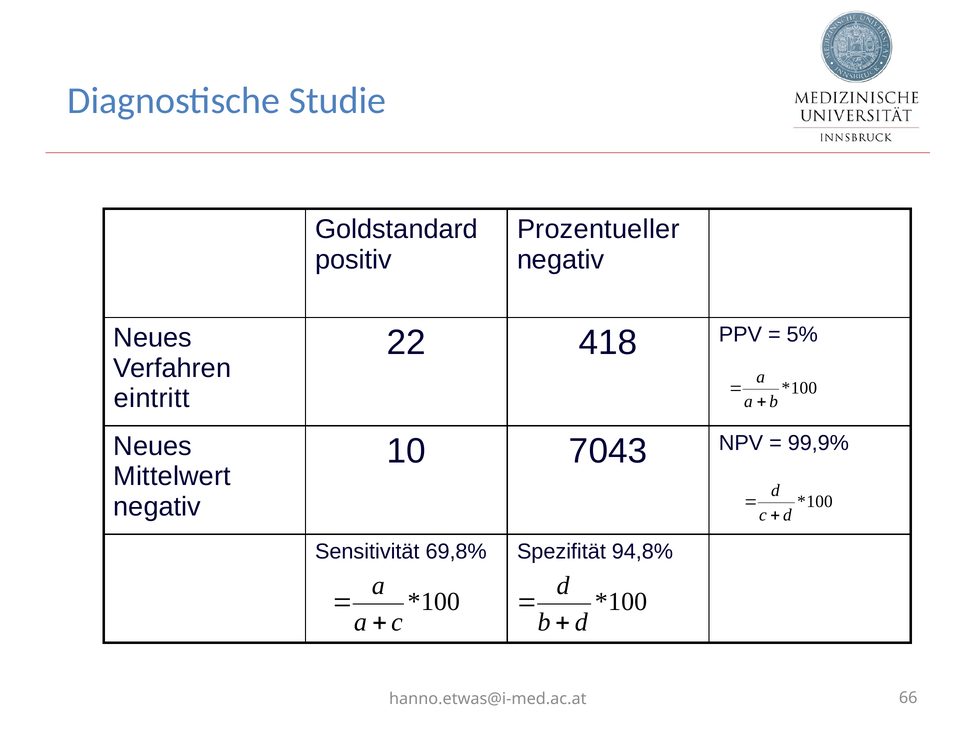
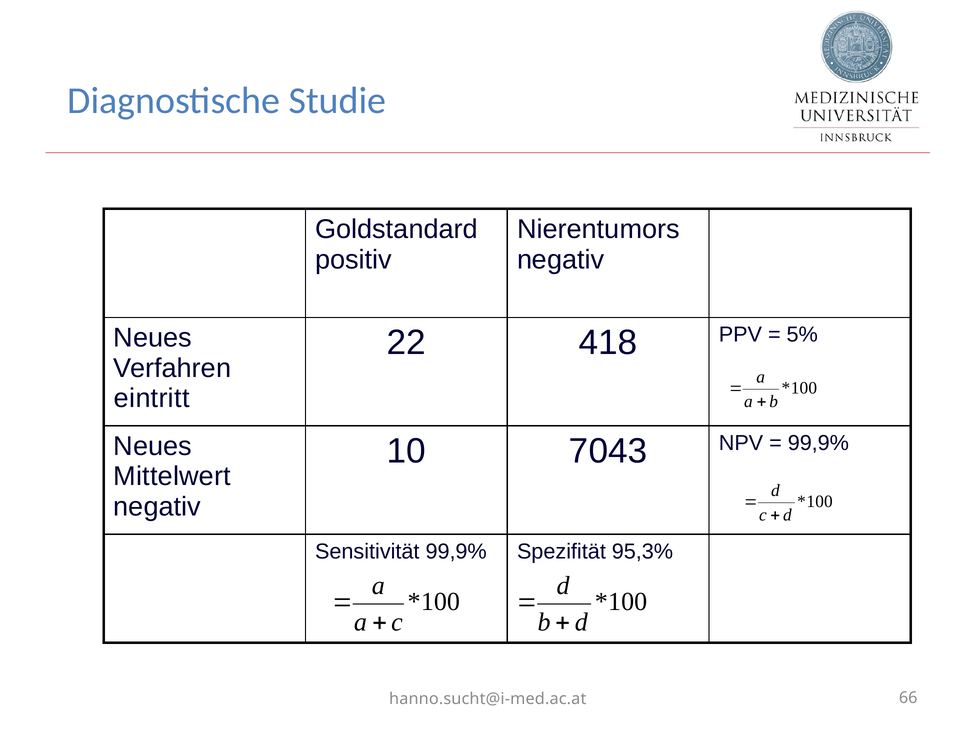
Prozentueller: Prozentueller -> Nierentumors (598, 229)
Sensitivität 69,8%: 69,8% -> 99,9% (456, 551)
94,8%: 94,8% -> 95,3% (642, 551)
hanno.etwas@i-med.ac.at: hanno.etwas@i-med.ac.at -> hanno.sucht@i-med.ac.at (488, 699)
